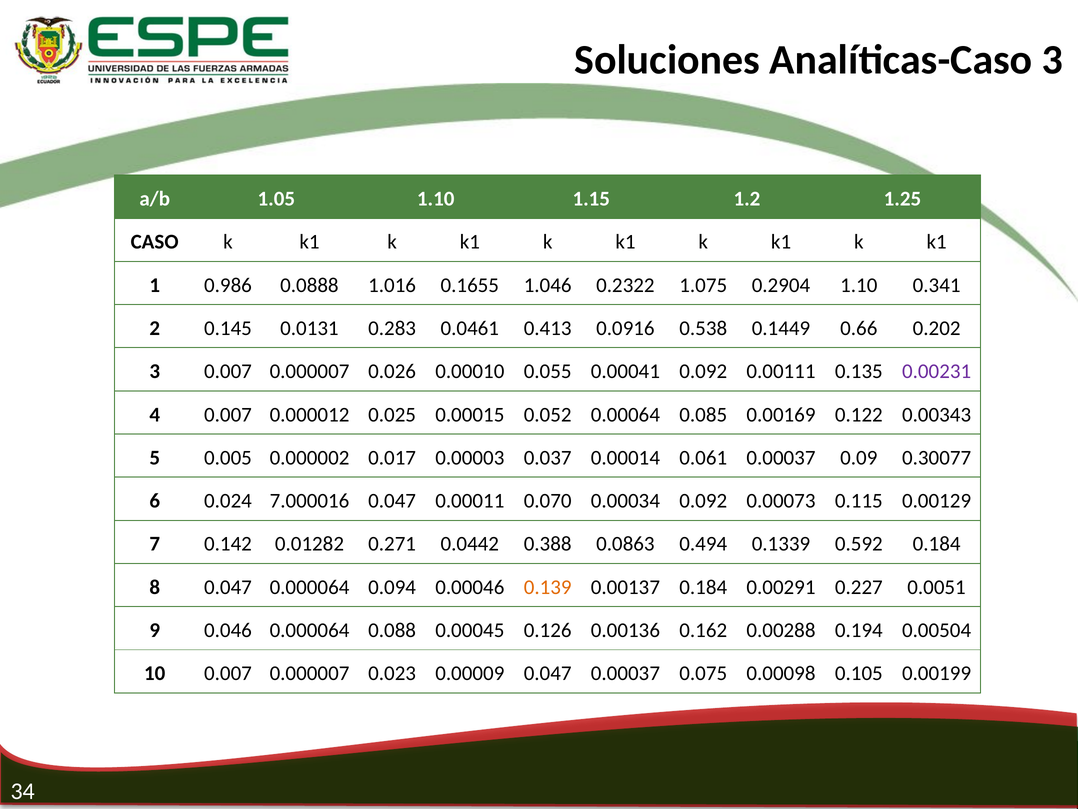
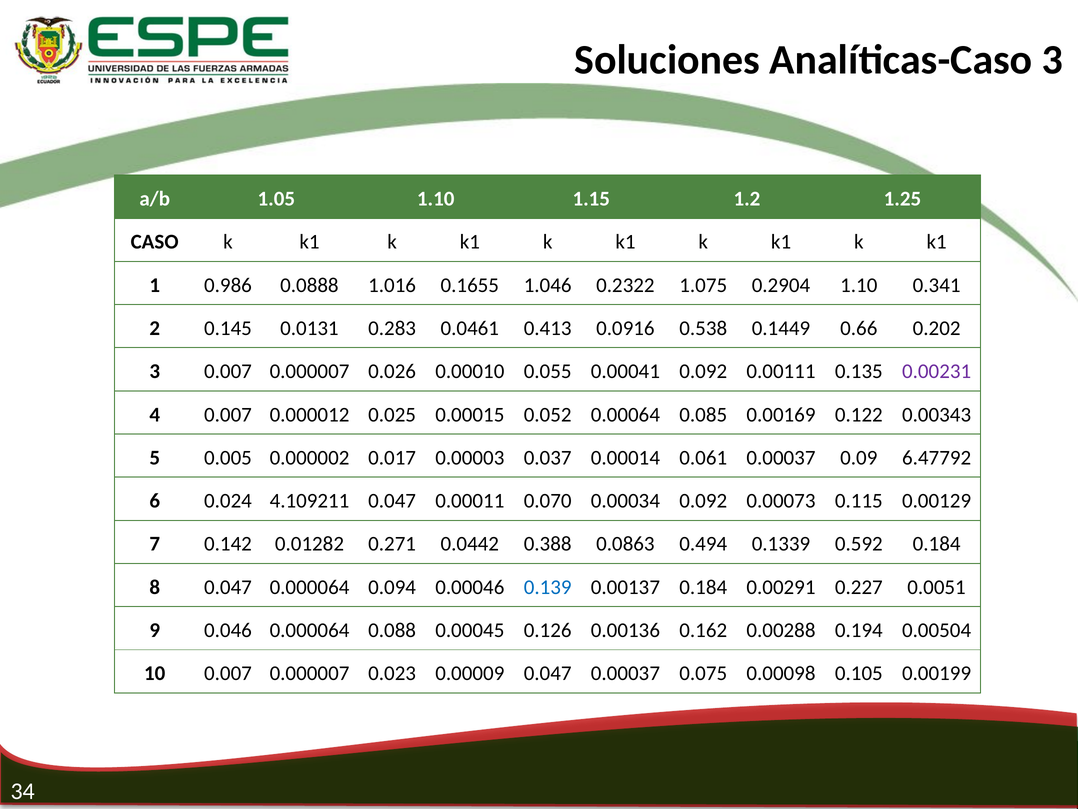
0.30077: 0.30077 -> 6.47792 (937, 457)
7.000016: 7.000016 -> 4.109211 (309, 501)
0.139 colour: orange -> blue (548, 587)
